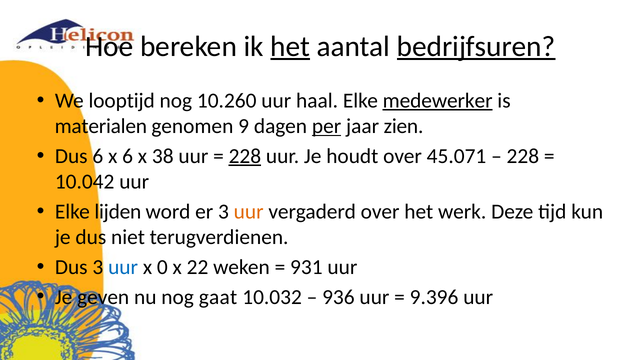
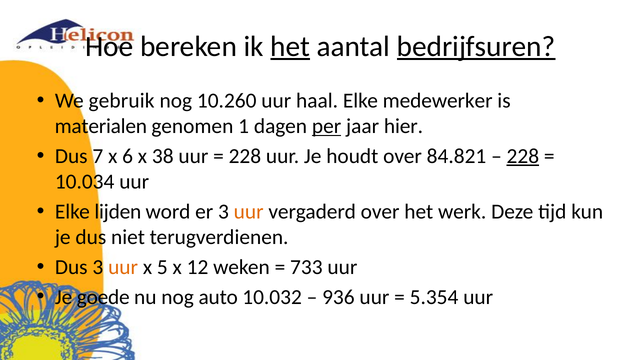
looptijd: looptijd -> gebruik (122, 101)
medewerker underline: present -> none (438, 101)
9: 9 -> 1 (244, 126)
zien: zien -> hier (403, 126)
Dus 6: 6 -> 7 (98, 156)
228 underline: present -> none (245, 156)
45.071: 45.071 -> 84.821 (457, 156)
228 underline: none -> present (523, 156)
10.042: 10.042 -> 10.034 (85, 182)
uur colour: blue -> orange (123, 268)
0: 0 -> 5 (162, 268)
22: 22 -> 12 (197, 268)
931: 931 -> 733 (306, 268)
geven: geven -> goede (103, 297)
gaat: gaat -> auto (218, 297)
9.396: 9.396 -> 5.354 (434, 297)
